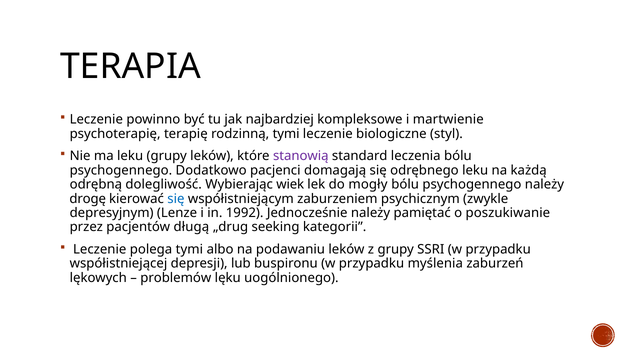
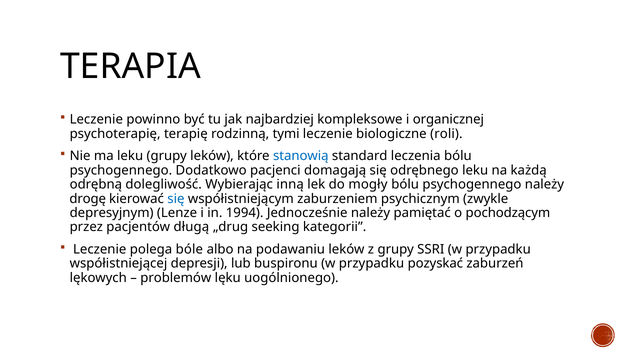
martwienie: martwienie -> organicznej (448, 119)
styl: styl -> roli (446, 134)
stanowią colour: purple -> blue (301, 156)
wiek: wiek -> inną (290, 184)
1992: 1992 -> 1994 (245, 213)
poszukiwanie: poszukiwanie -> pochodzącym (508, 213)
polega tymi: tymi -> bóle (189, 249)
myślenia: myślenia -> pozyskać (435, 263)
